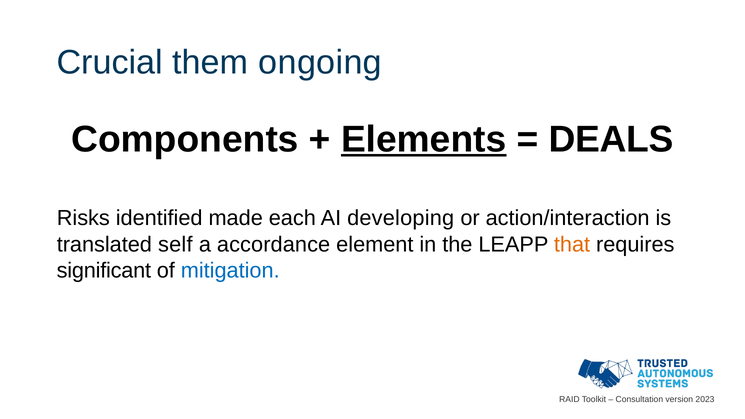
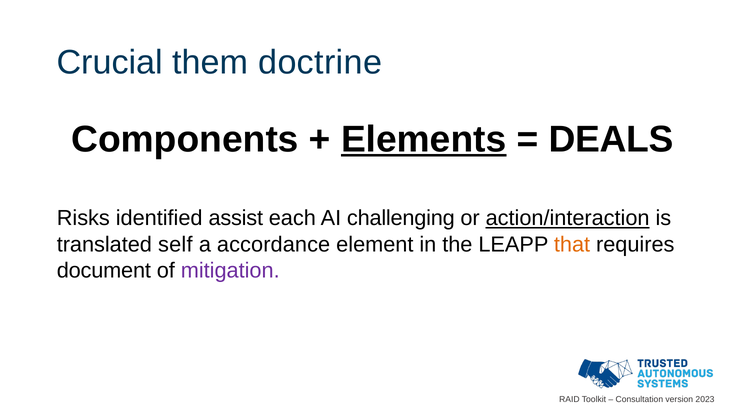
ongoing: ongoing -> doctrine (320, 63)
made: made -> assist (236, 218)
developing: developing -> challenging (401, 218)
action/interaction underline: none -> present (568, 218)
significant: significant -> document (104, 271)
mitigation colour: blue -> purple (230, 271)
